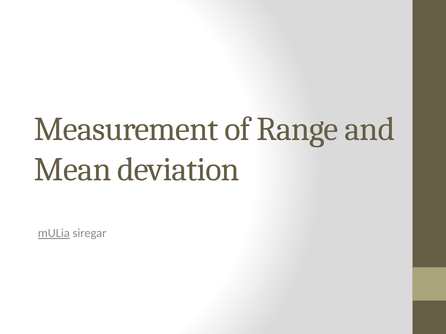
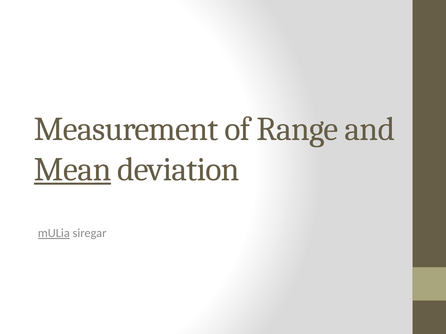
Mean underline: none -> present (73, 170)
